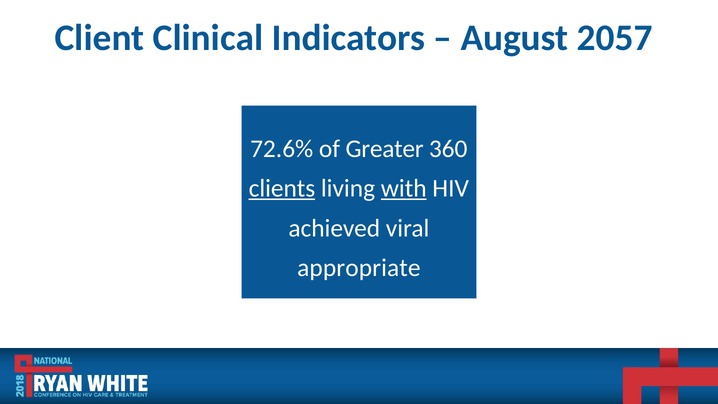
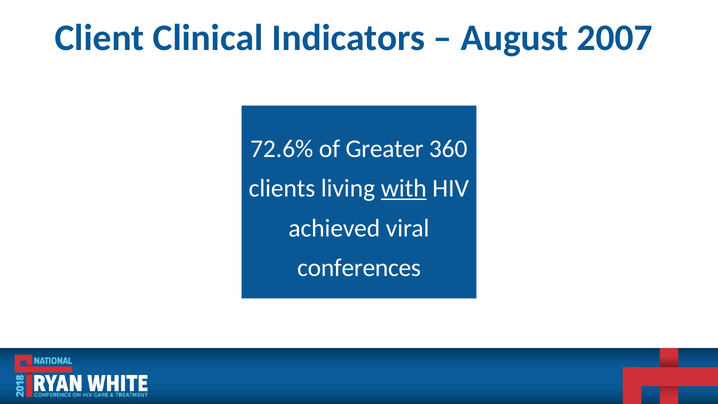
2057: 2057 -> 2007 (615, 38)
clients underline: present -> none (282, 188)
appropriate: appropriate -> conferences (359, 268)
